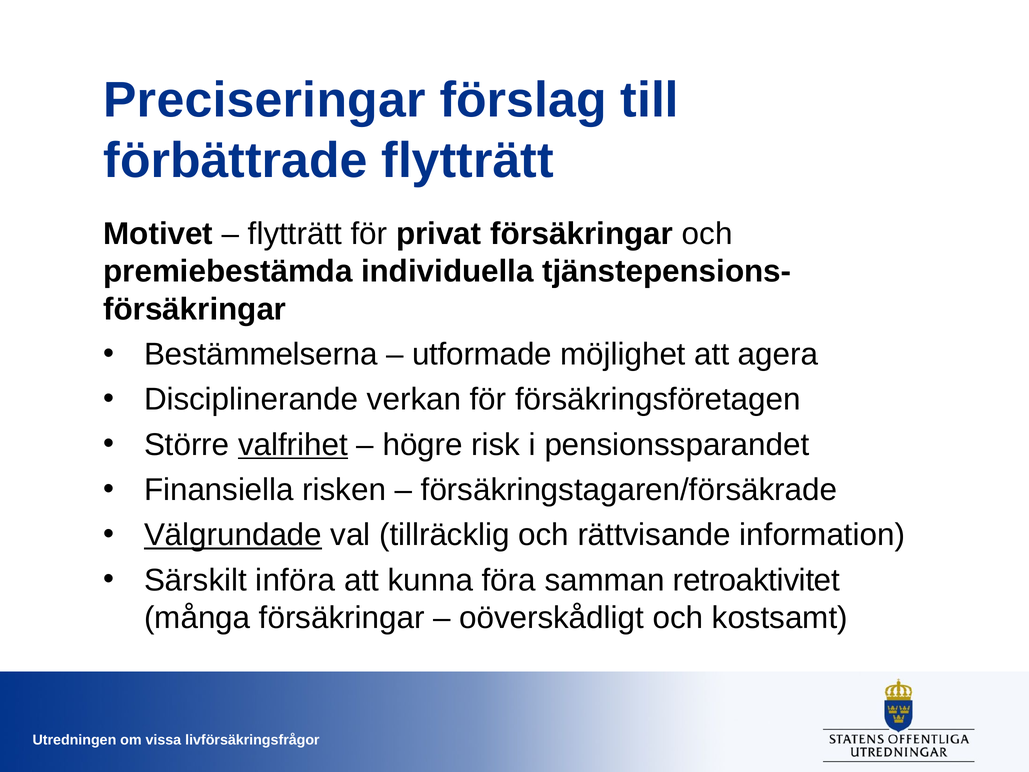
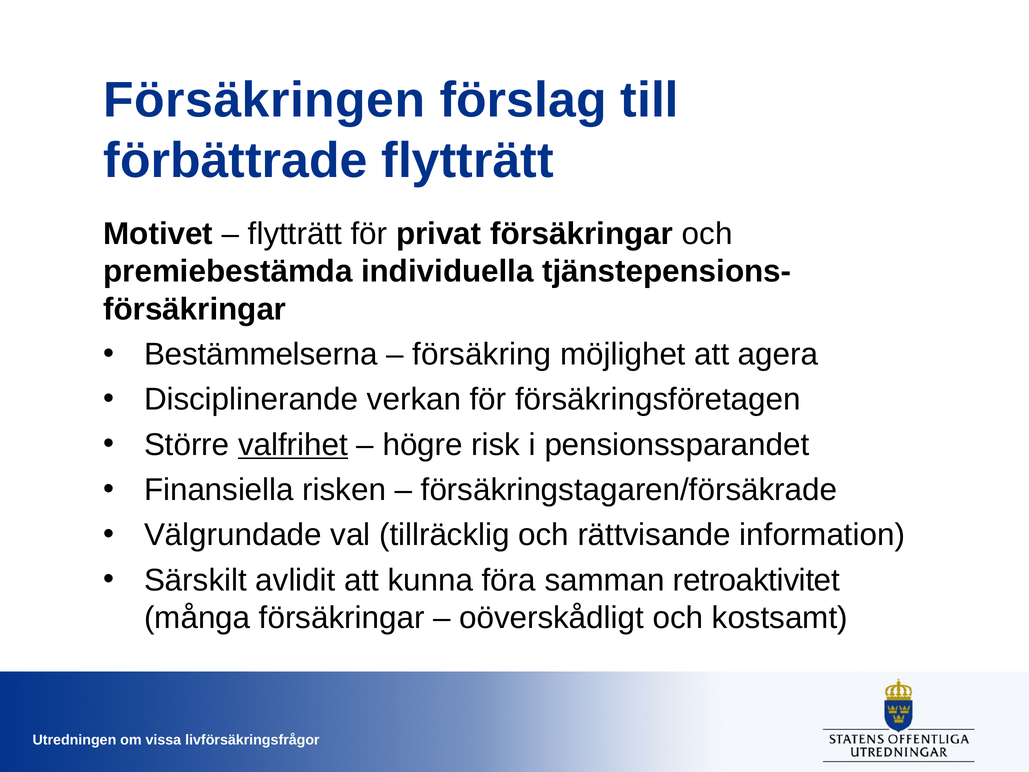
Preciseringar: Preciseringar -> Försäkringen (264, 100)
utformade: utformade -> försäkring (482, 354)
Välgrundade underline: present -> none (233, 535)
införa: införa -> avlidit (295, 580)
